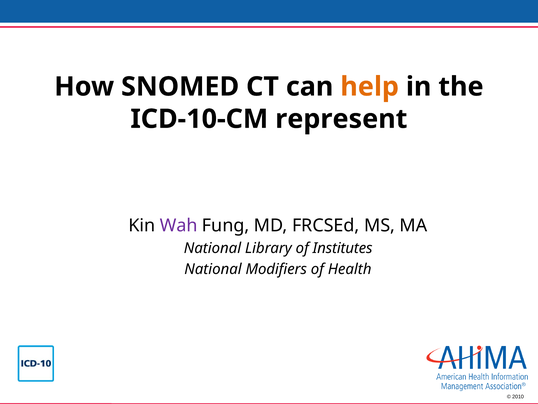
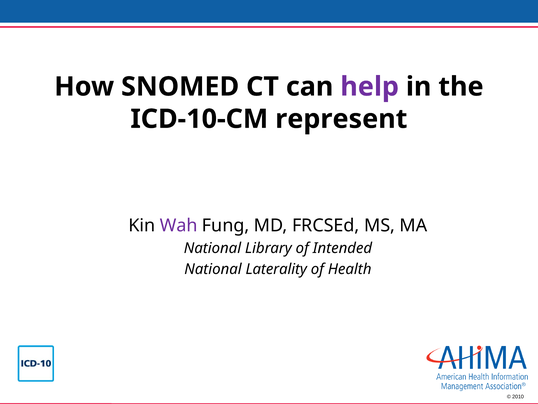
help colour: orange -> purple (370, 87)
Institutes: Institutes -> Intended (342, 248)
Modifiers: Modifiers -> Laterality (276, 269)
